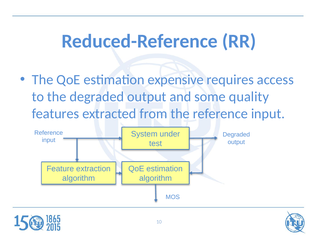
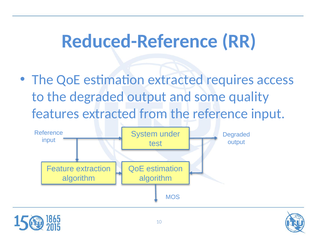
estimation expensive: expensive -> extracted (176, 80)
